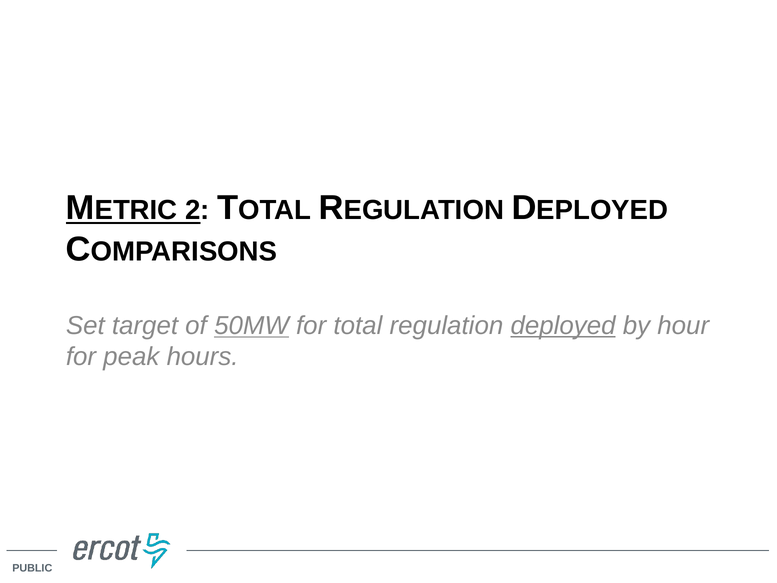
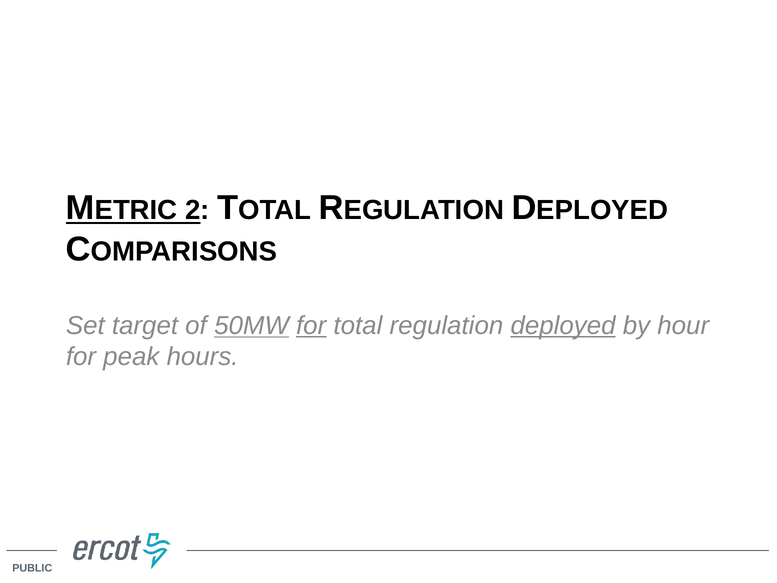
for underline: none -> present (311, 325)
